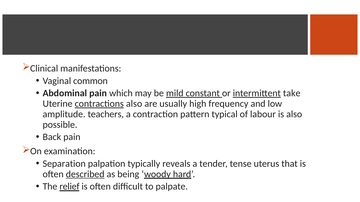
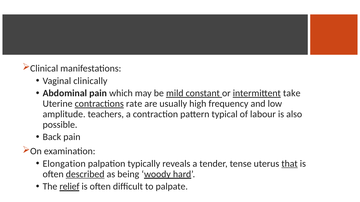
common: common -> clinically (90, 81)
contractions also: also -> rate (134, 104)
Separation: Separation -> Elongation (64, 164)
that underline: none -> present (290, 164)
